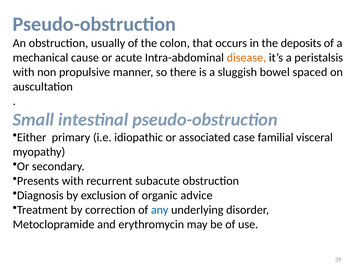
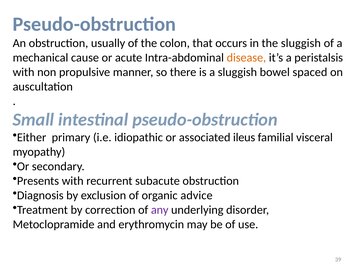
the deposits: deposits -> sluggish (301, 43)
case: case -> ileus (244, 137)
any colour: blue -> purple (160, 210)
